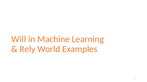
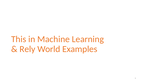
Will: Will -> This (19, 40)
